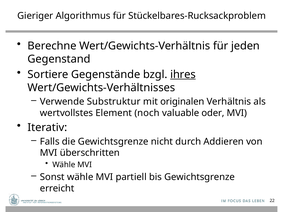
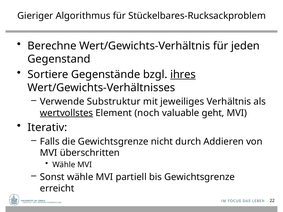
originalen: originalen -> jeweiliges (182, 102)
wertvollstes underline: none -> present (67, 113)
oder: oder -> geht (213, 113)
